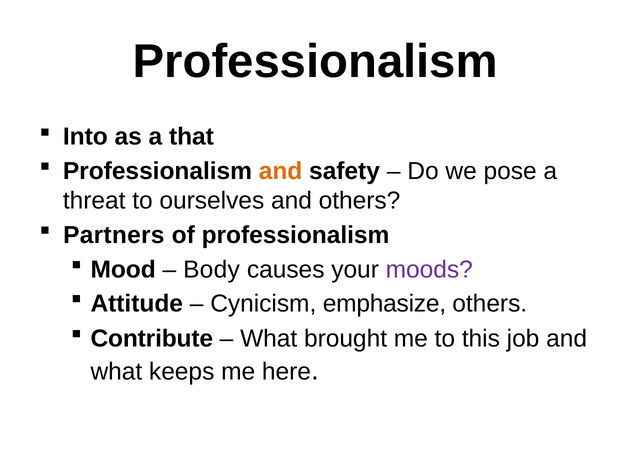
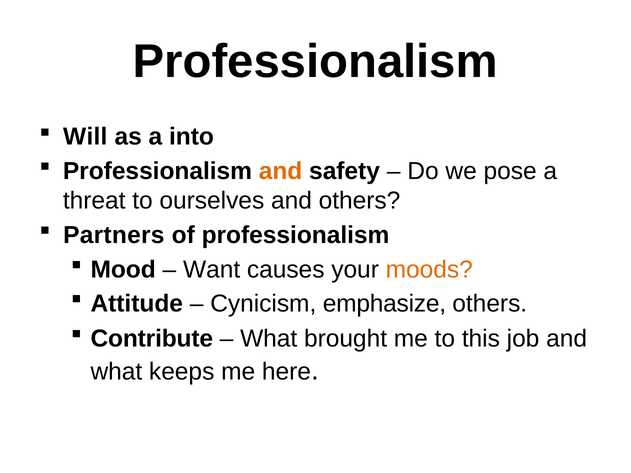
Into: Into -> Will (85, 137)
that: that -> into (191, 137)
Body: Body -> Want (212, 270)
moods colour: purple -> orange (429, 270)
